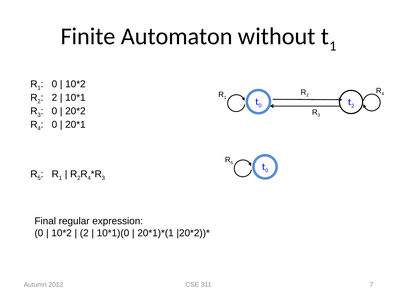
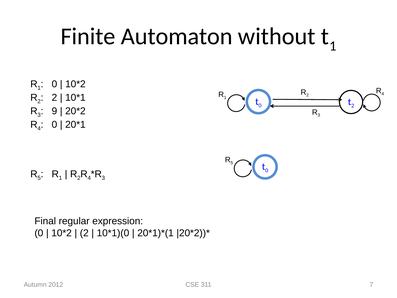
0: 0 -> 9 (54, 111)
